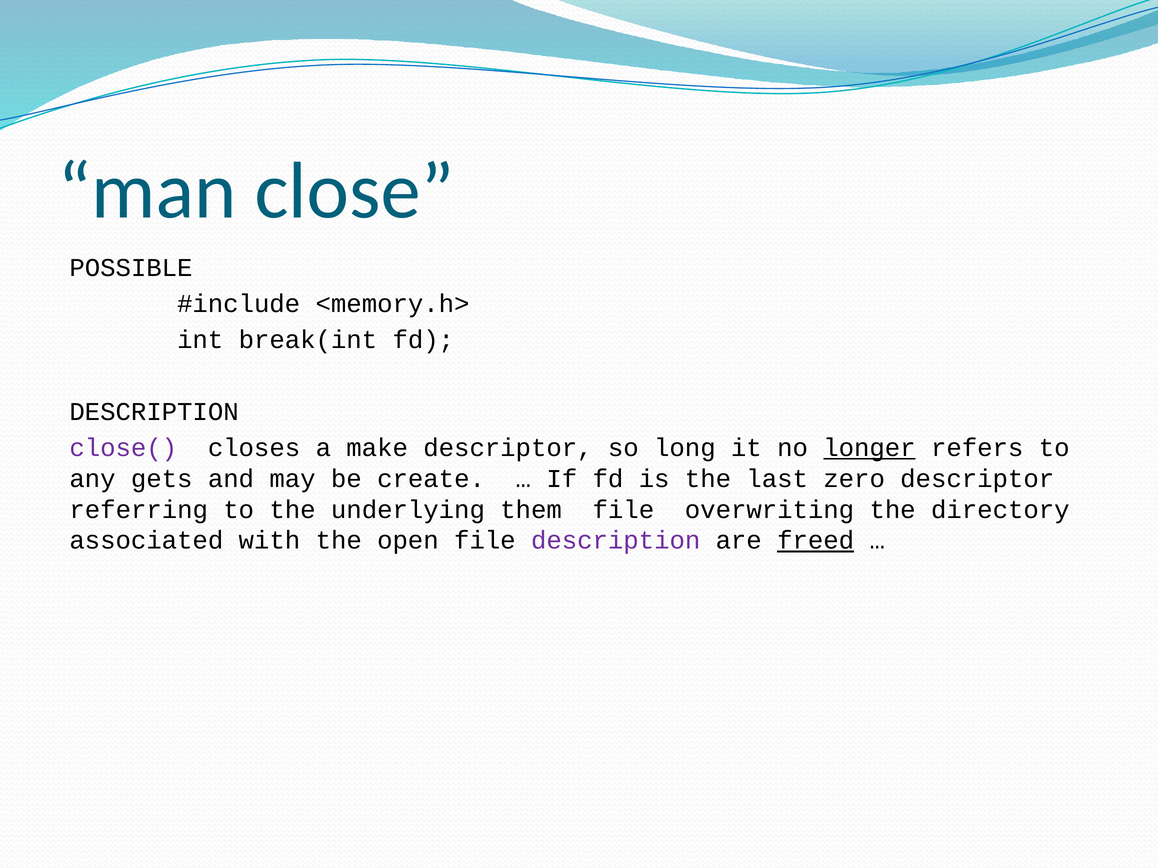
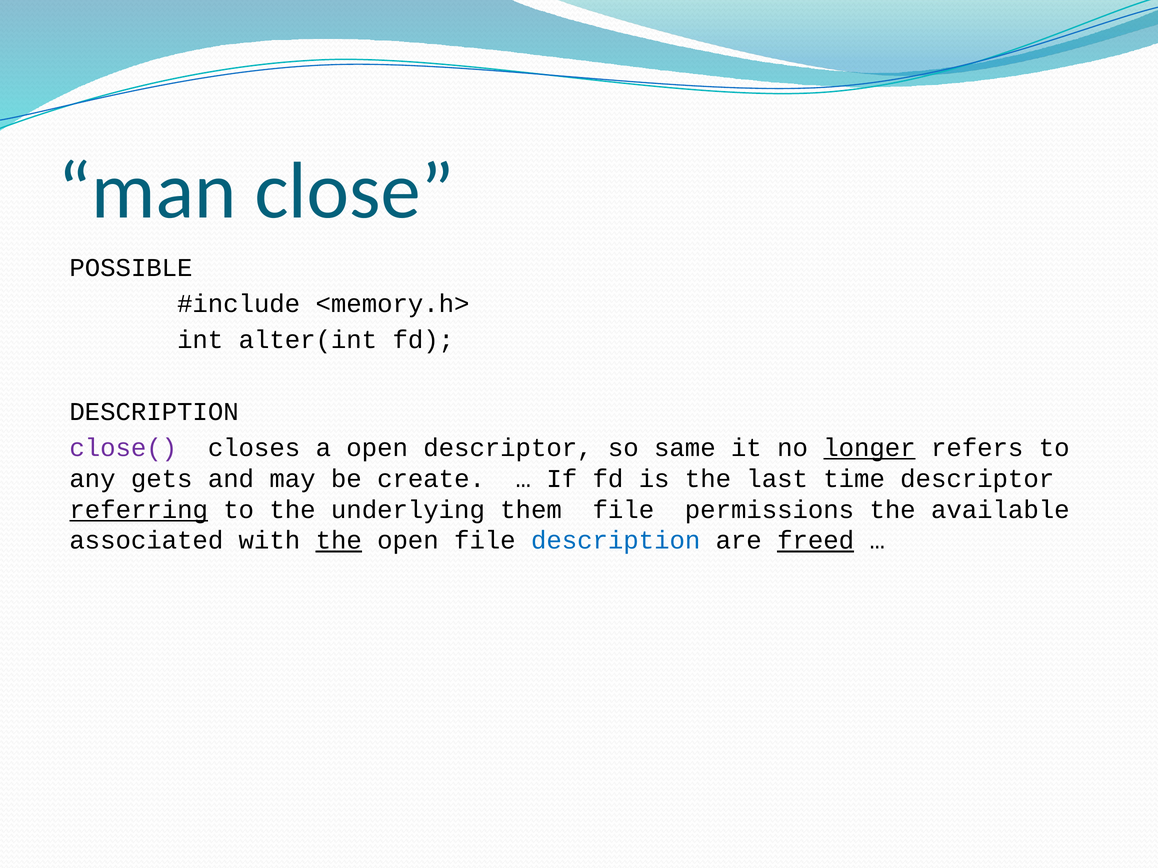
break(int: break(int -> alter(int (308, 340)
a make: make -> open (377, 448)
long: long -> same (685, 448)
zero: zero -> time (854, 479)
referring underline: none -> present (139, 510)
overwriting: overwriting -> permissions (770, 510)
directory: directory -> available (1000, 510)
the underline: none -> present (339, 541)
description colour: purple -> blue (616, 541)
